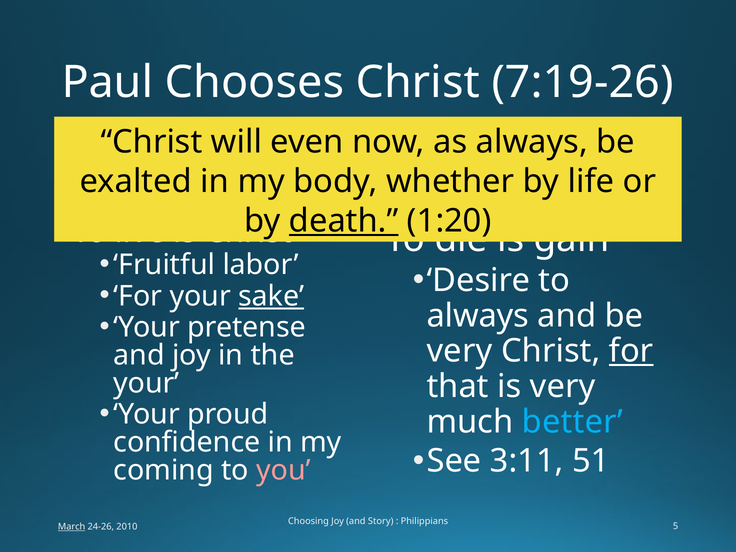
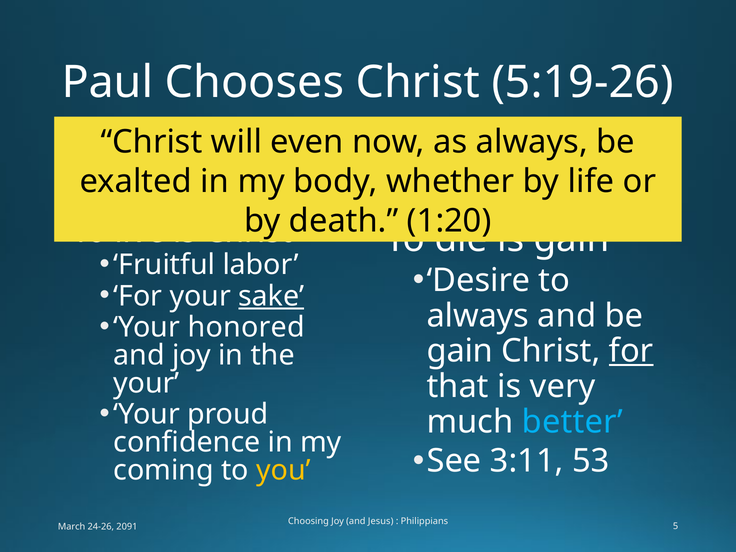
7:19-26: 7:19-26 -> 5:19-26 (583, 82)
death underline: present -> none (344, 221)
pretense: pretense -> honored (246, 327)
very: very -> gain (460, 351)
51: 51 -> 53 (591, 461)
you colour: pink -> yellow (283, 470)
Story: Story -> Jesus (381, 521)
March underline: present -> none (72, 527)
2010: 2010 -> 2091 (127, 527)
